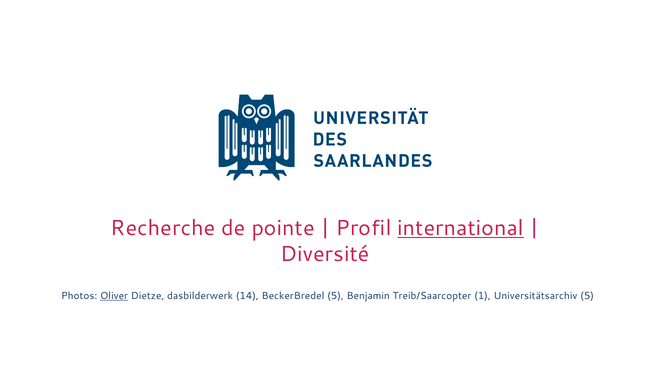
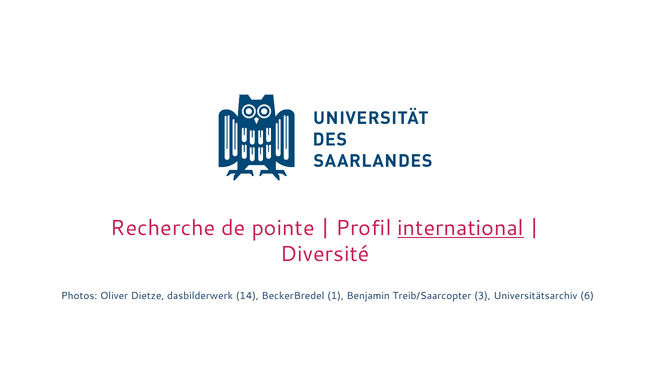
Oliver underline: present -> none (114, 296)
BeckerBredel 5: 5 -> 1 (335, 296)
1: 1 -> 3 (482, 296)
Universitätsarchiv 5: 5 -> 6 (587, 296)
